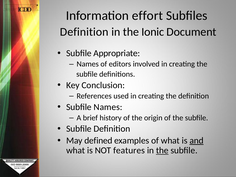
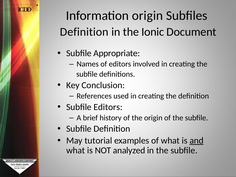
Information effort: effort -> origin (147, 16)
Subfile Names: Names -> Editors (108, 107)
defined: defined -> tutorial (98, 141)
features: features -> analyzed (129, 150)
the underline: present -> none (162, 150)
